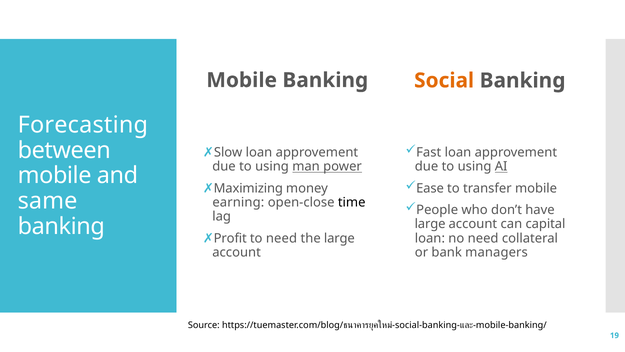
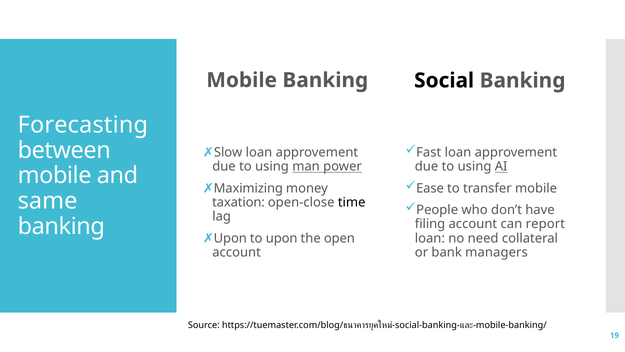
Social colour: orange -> black (444, 80)
earning: earning -> taxation (238, 202)
large: large -> filing (430, 224)
capital: capital -> report (545, 224)
Profit: Profit -> Upon (230, 238)
to need: need -> upon (282, 238)
the large: large -> open (339, 238)
